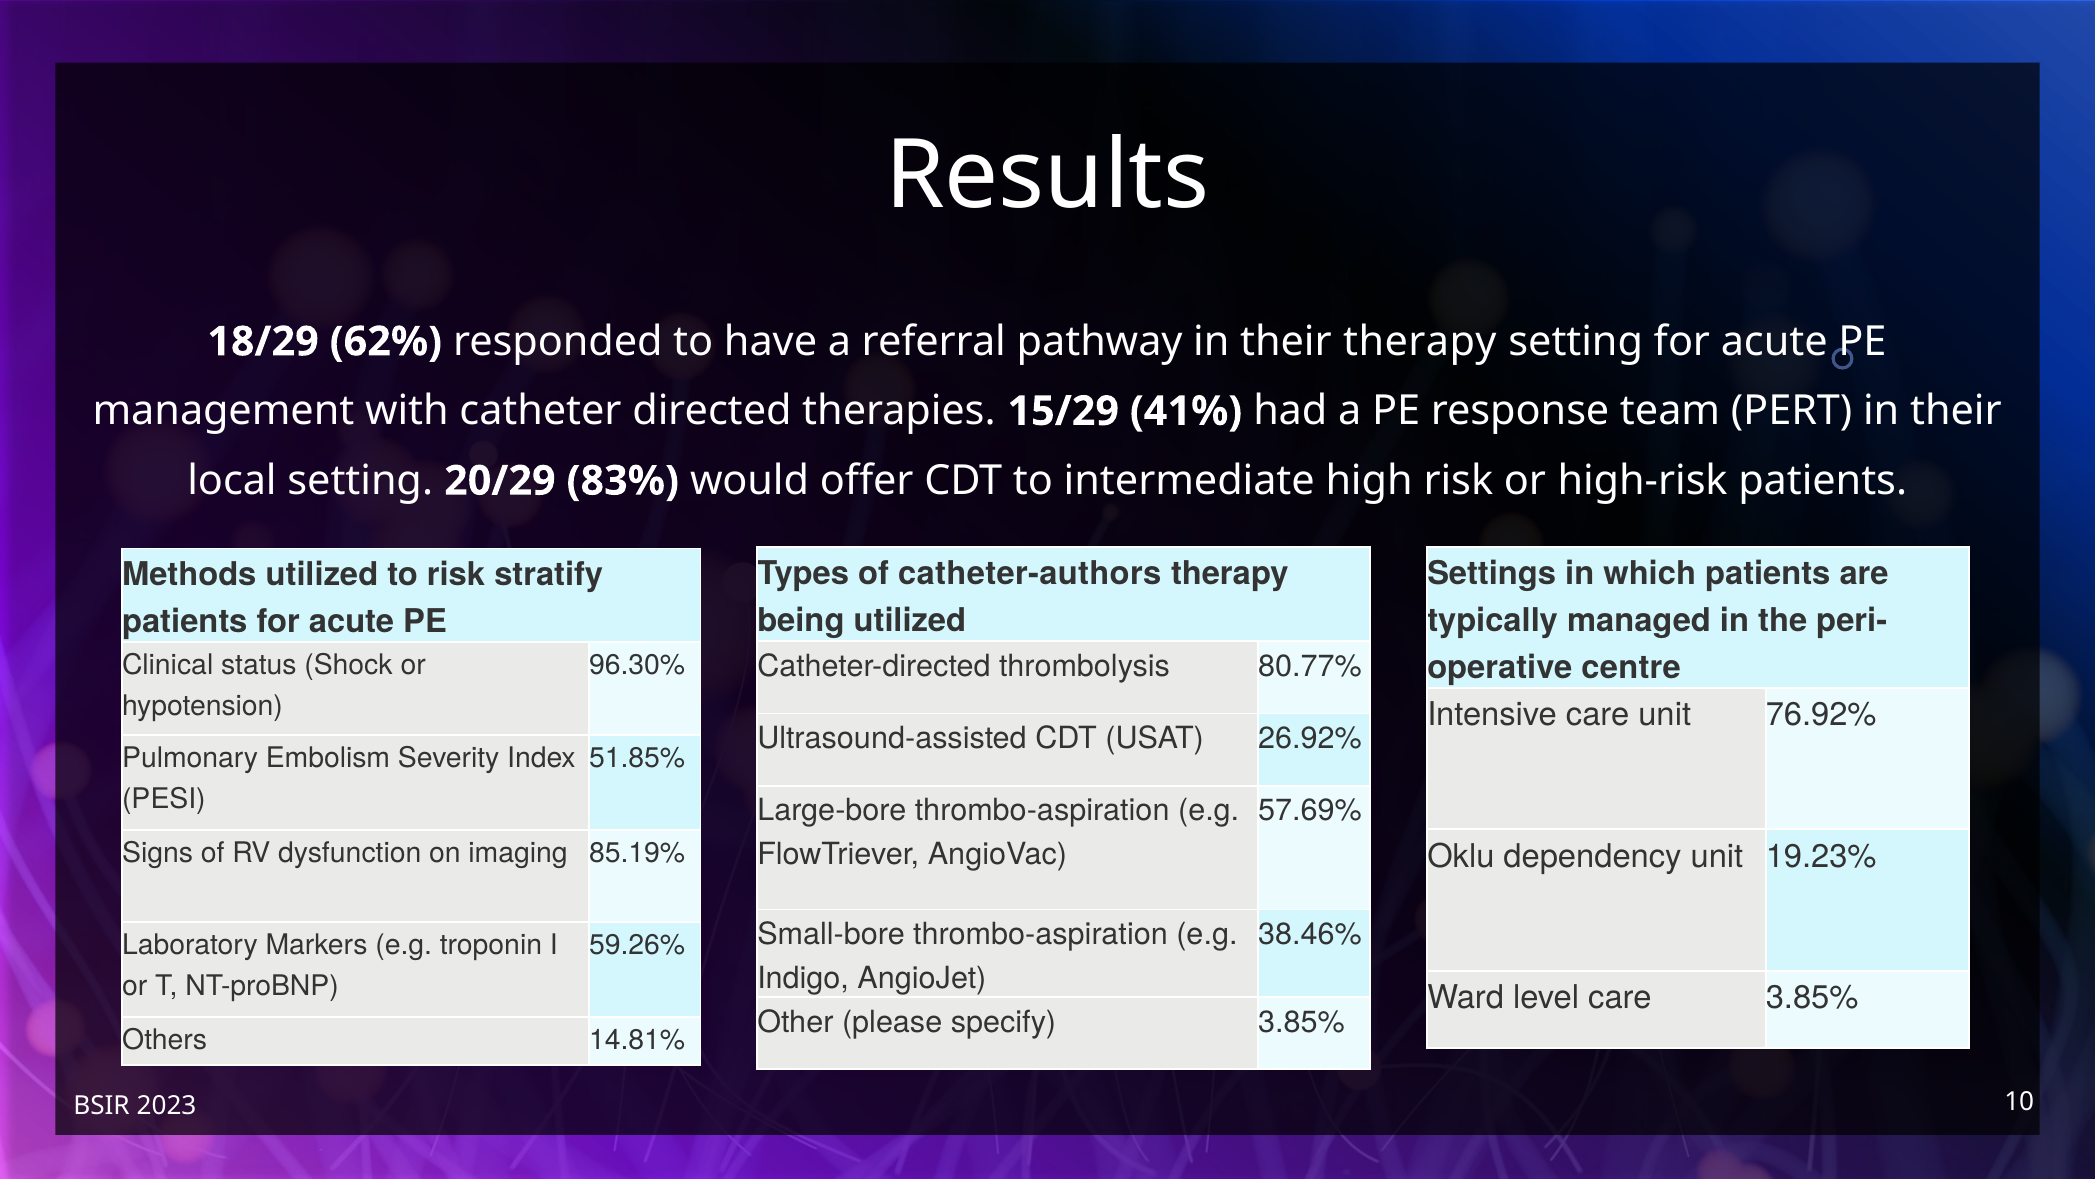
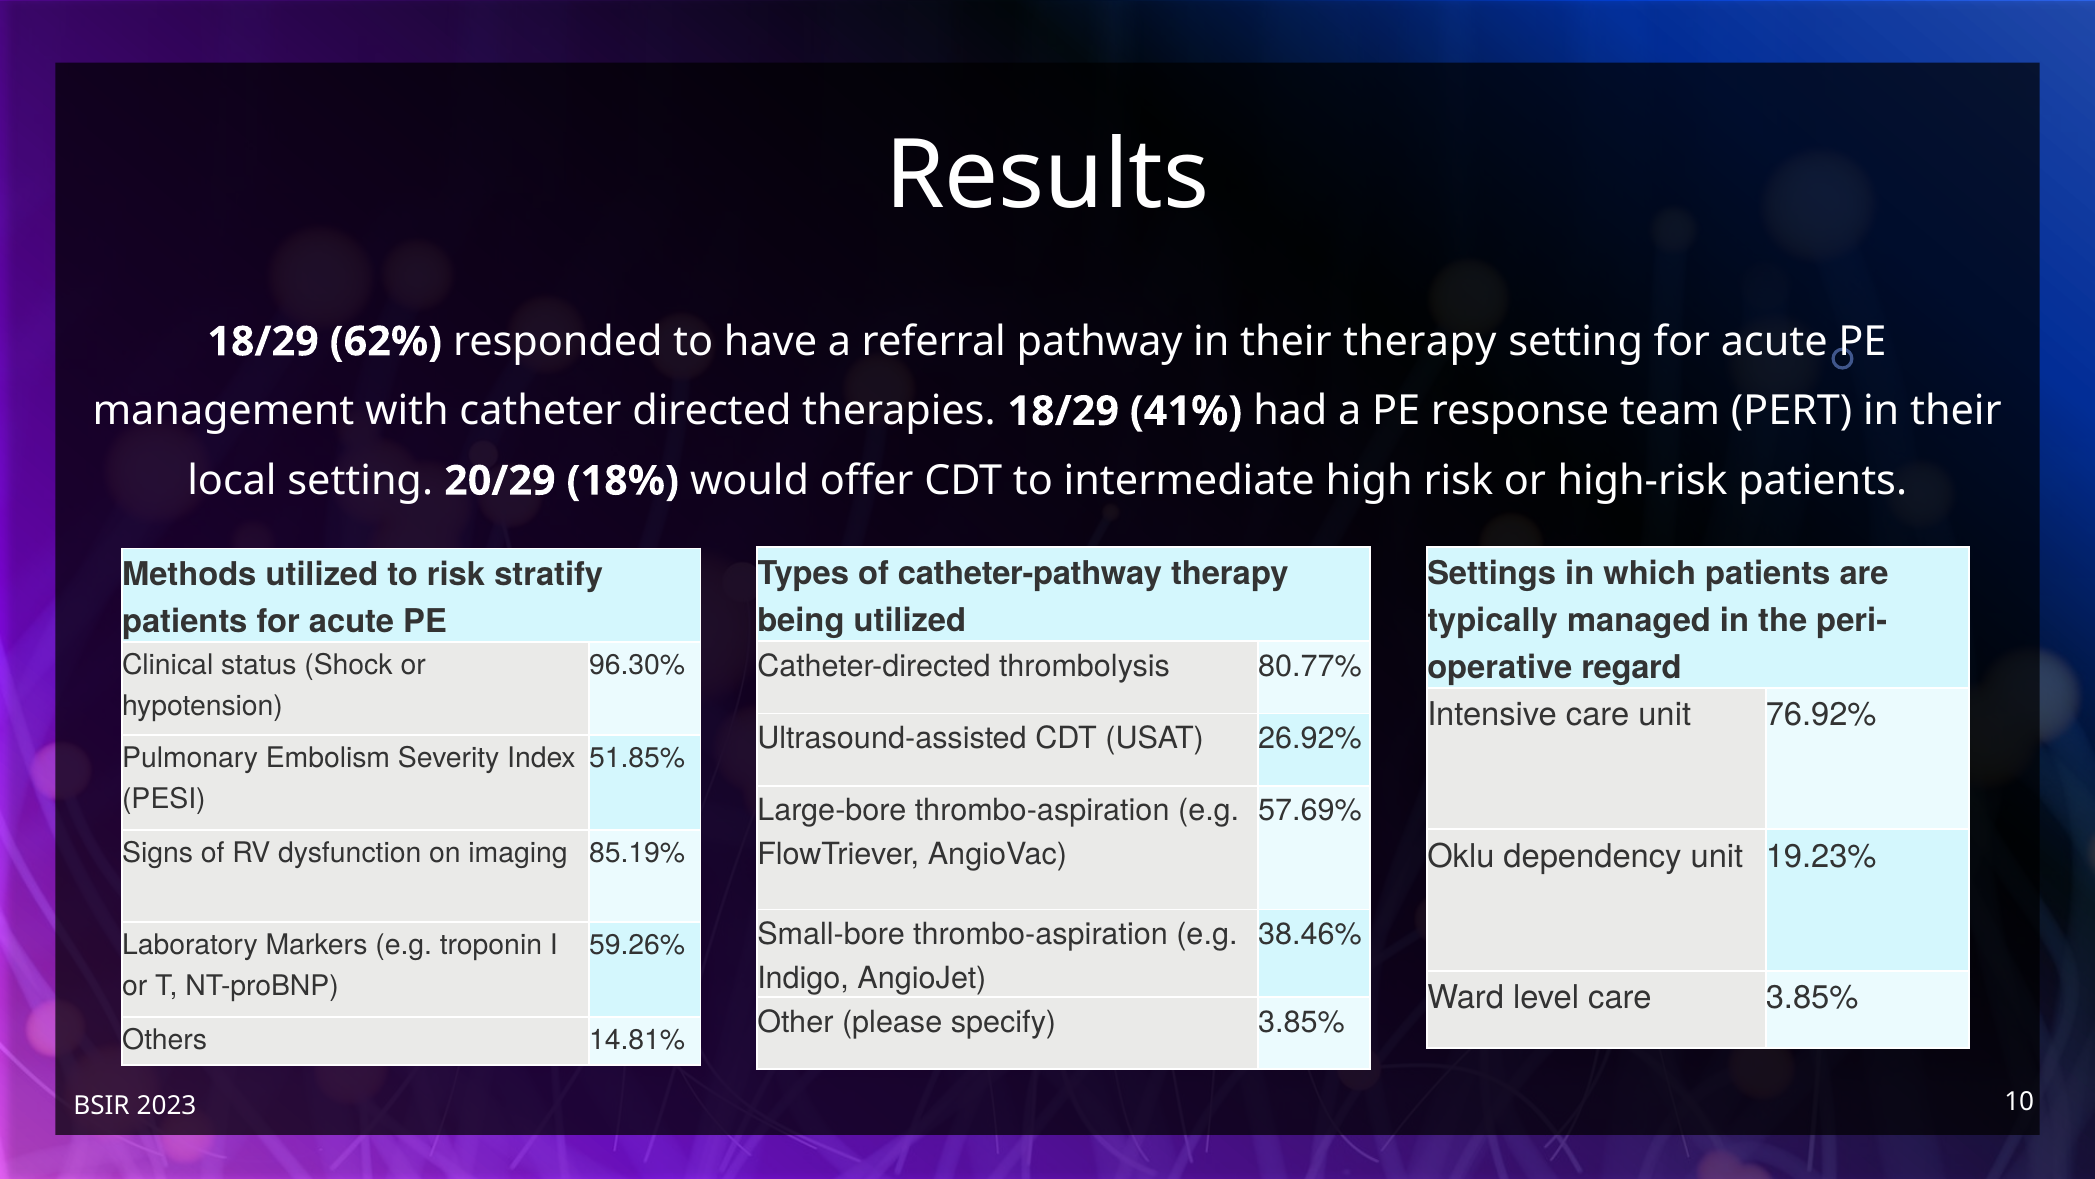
therapies 15/29: 15/29 -> 18/29 (1063, 411)
83%: 83% -> 18% (623, 481)
catheter-authors: catheter-authors -> catheter-pathway (1030, 573)
centre: centre -> regard (1631, 667)
